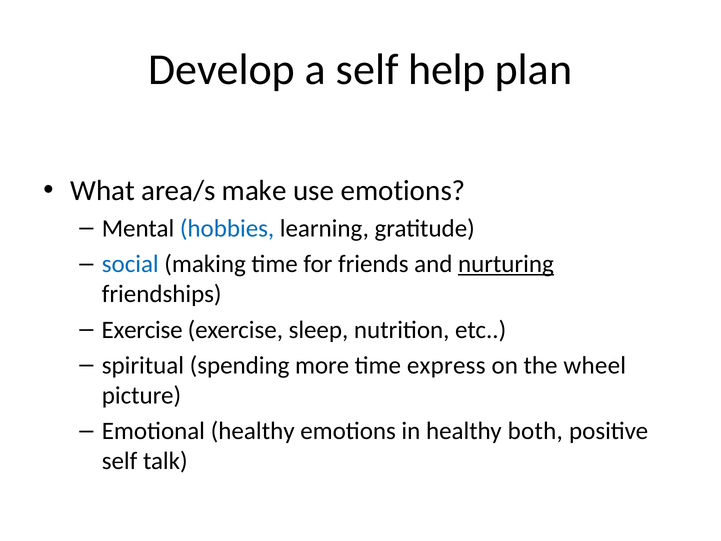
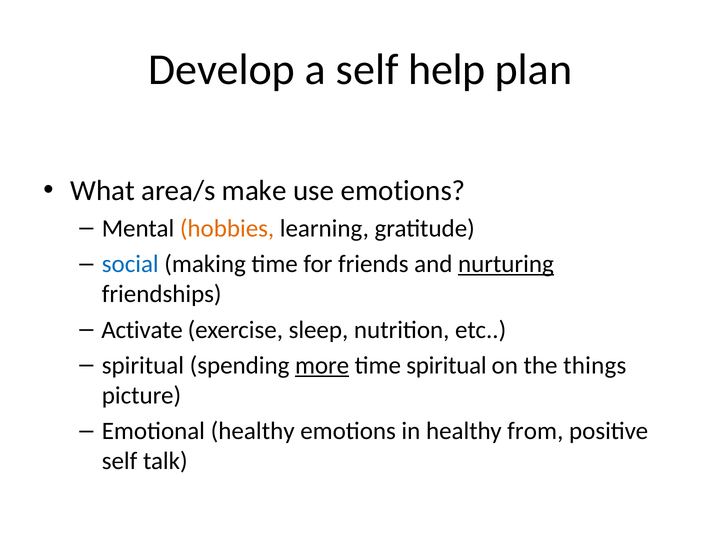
hobbies colour: blue -> orange (227, 228)
Exercise: Exercise -> Activate (142, 330)
more underline: none -> present (322, 365)
time express: express -> spiritual (446, 365)
wheel: wheel -> things (595, 365)
both: both -> from (535, 431)
